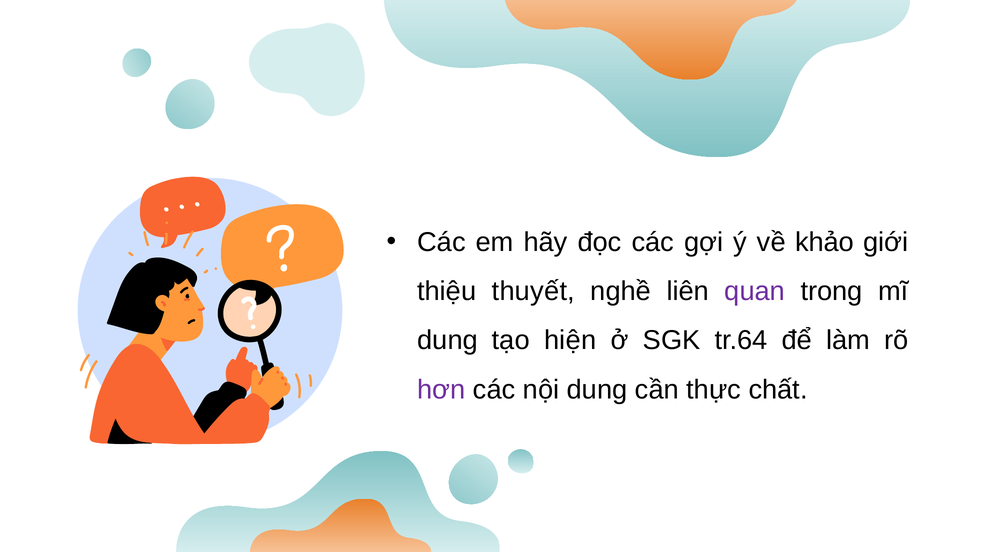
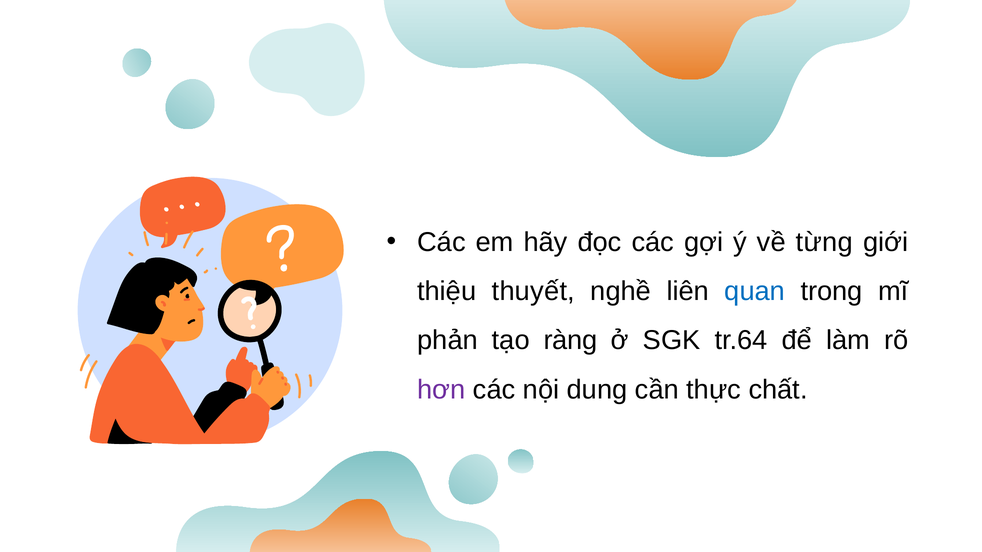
khảo: khảo -> từng (824, 243)
quan colour: purple -> blue (755, 292)
dung: dung -> phản (448, 341)
hiện: hiện -> ràng (570, 341)
